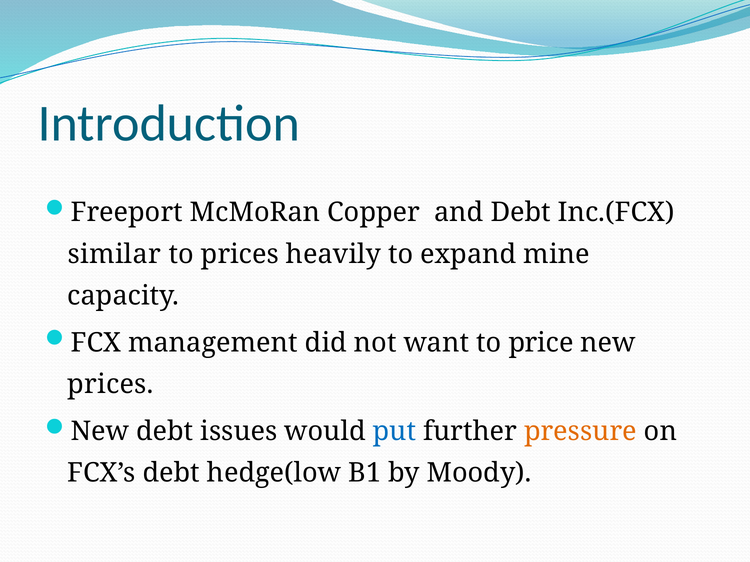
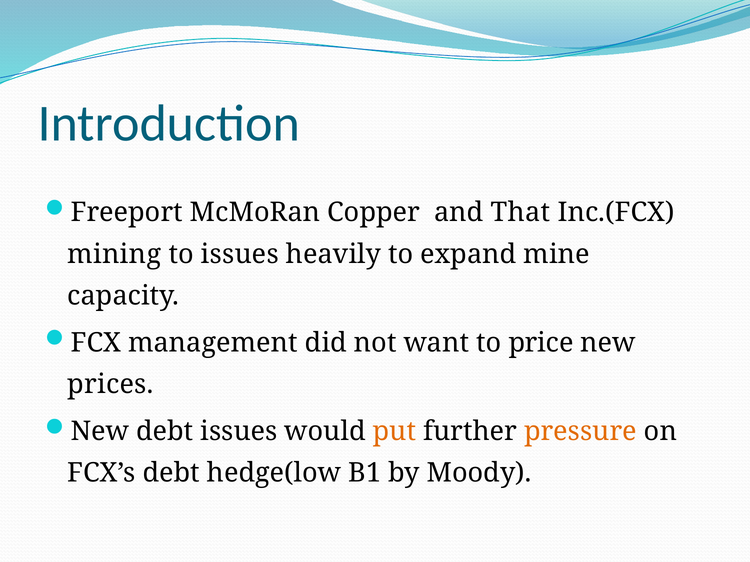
and Debt: Debt -> That (520, 213)
similar: similar -> mining (114, 254)
to prices: prices -> issues (240, 254)
put colour: blue -> orange (394, 432)
